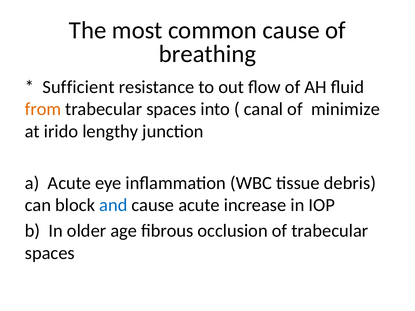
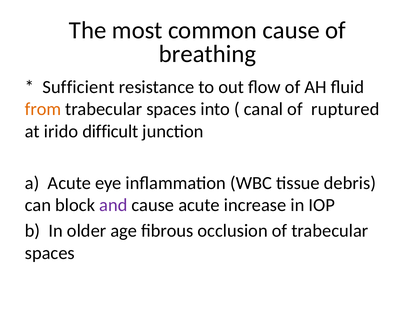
minimize: minimize -> ruptured (345, 109)
lengthy: lengthy -> difficult (110, 131)
and colour: blue -> purple (113, 205)
